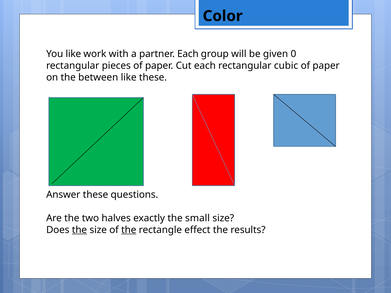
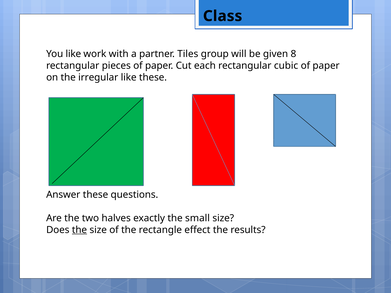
Color: Color -> Class (223, 16)
partner Each: Each -> Tiles (188, 54)
0: 0 -> 8 (293, 54)
between: between -> irregular (98, 78)
the underline: present -> none (129, 230)
